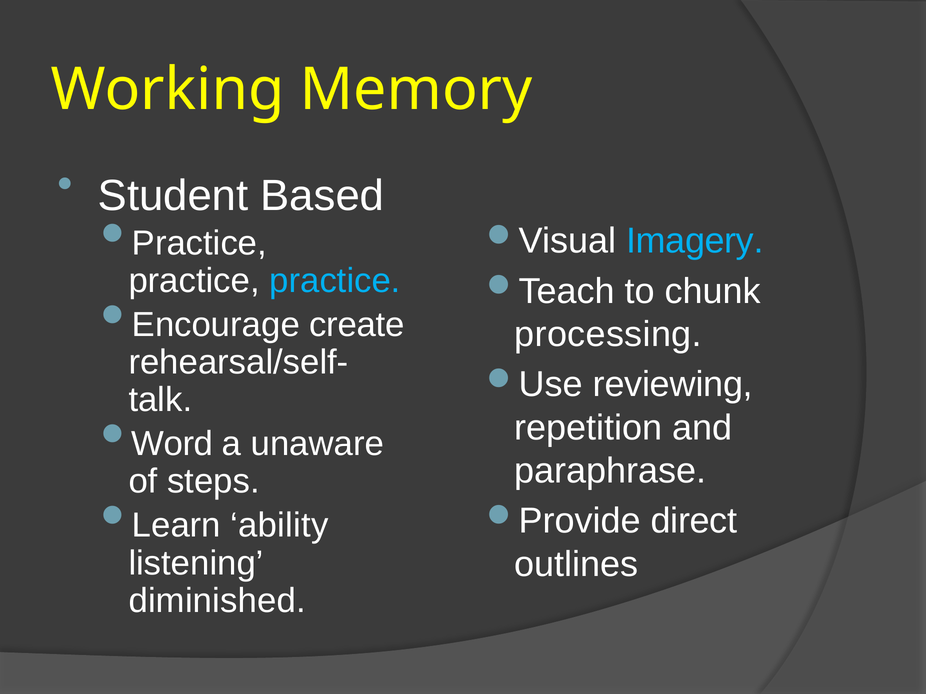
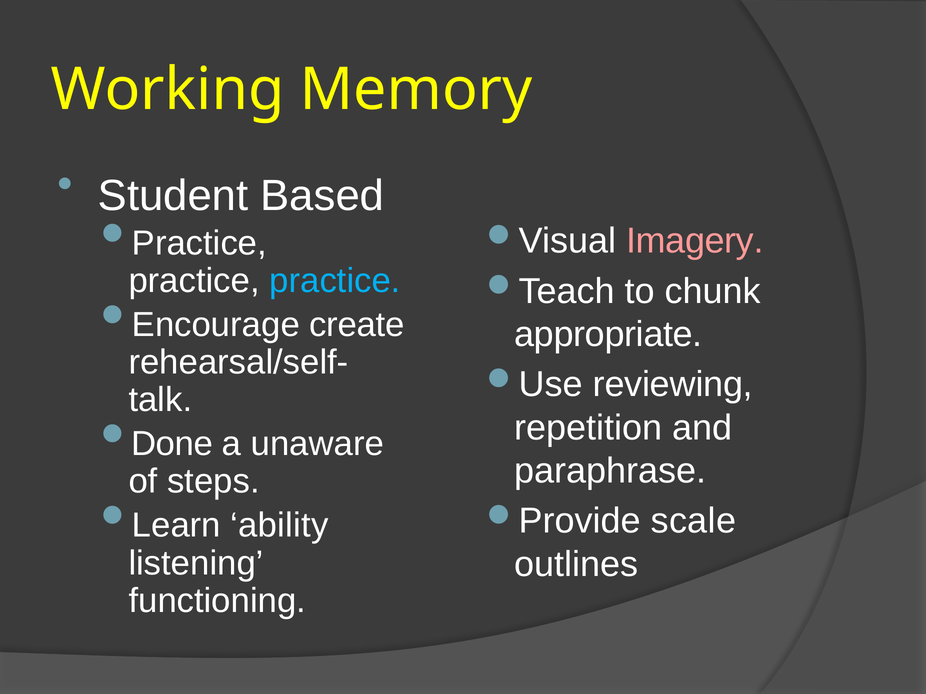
Imagery colour: light blue -> pink (695, 241)
processing: processing -> appropriate (608, 334)
Word: Word -> Done (172, 444)
direct: direct -> scale (693, 521)
diminished: diminished -> functioning (217, 601)
